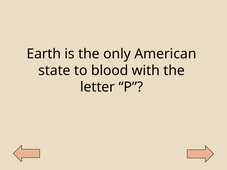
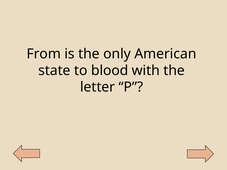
Earth: Earth -> From (44, 54)
